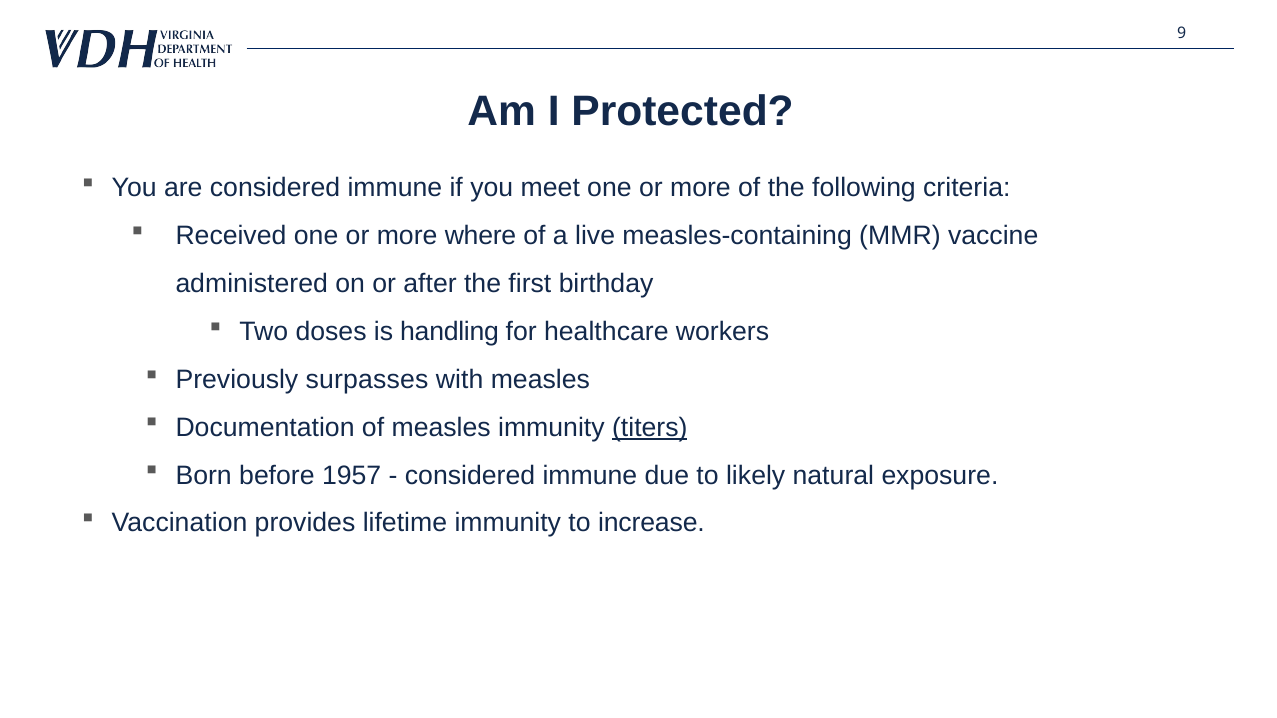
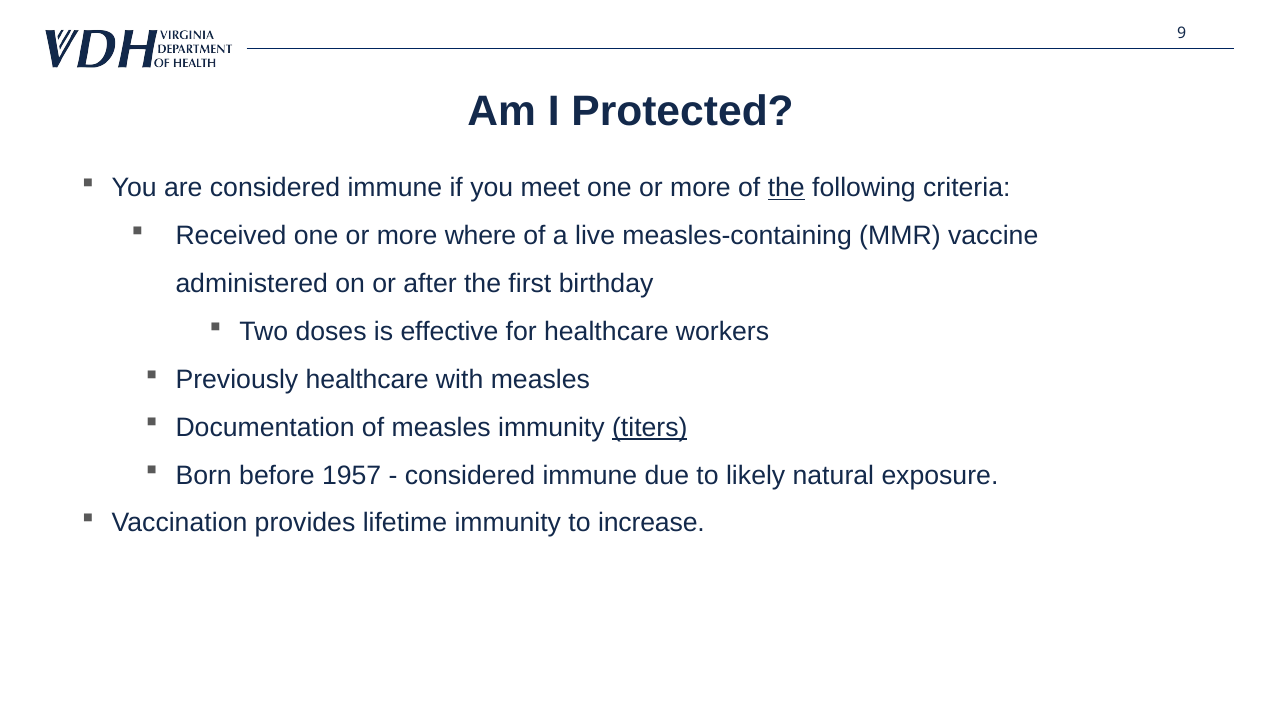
the underline: none -> present (786, 188)
handling: handling -> effective (450, 332)
Previously surpasses: surpasses -> healthcare (367, 380)
